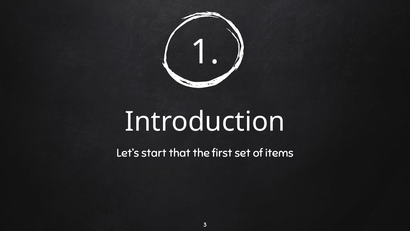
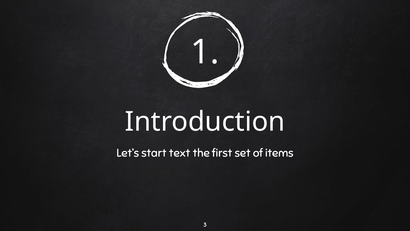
that: that -> text (180, 153)
